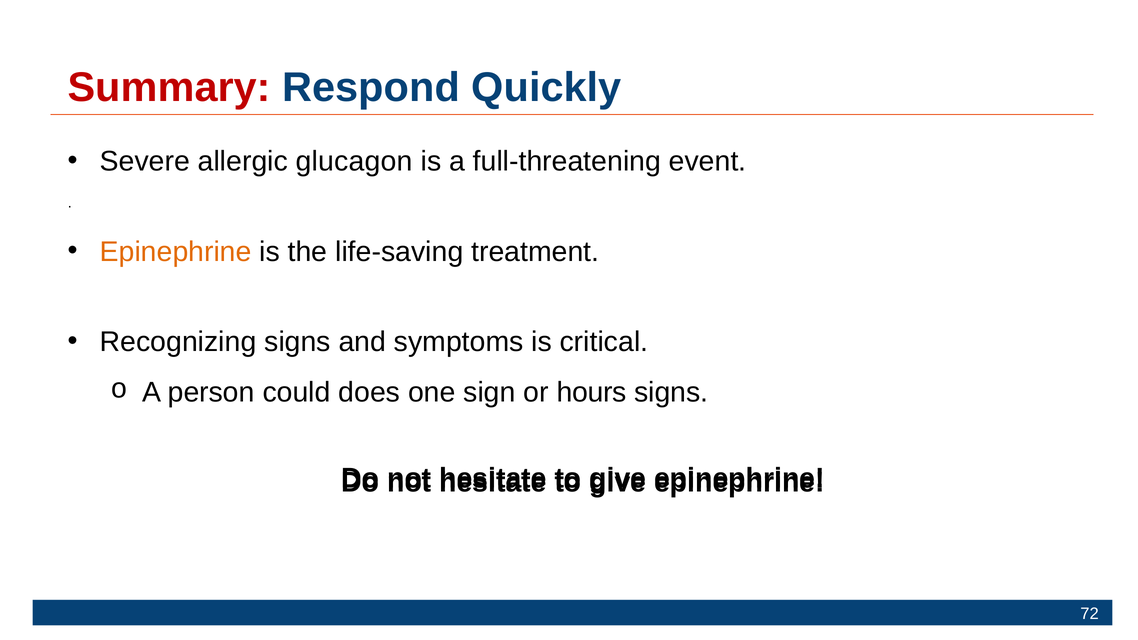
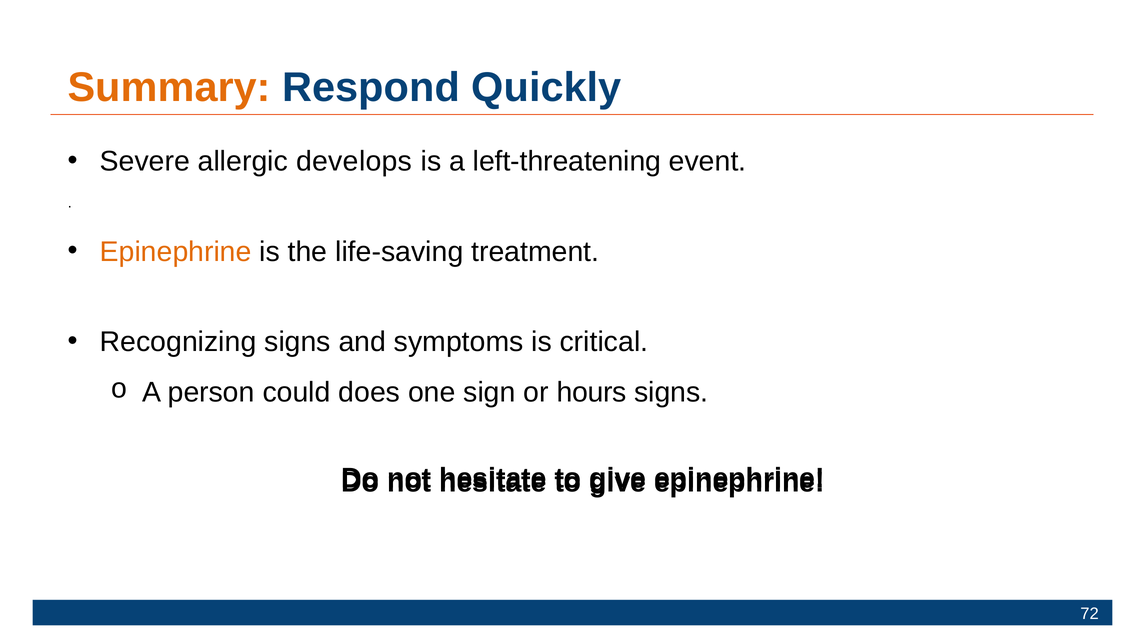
Summary colour: red -> orange (169, 87)
glucagon: glucagon -> develops (354, 161)
full-threatening: full-threatening -> left-threatening (567, 161)
